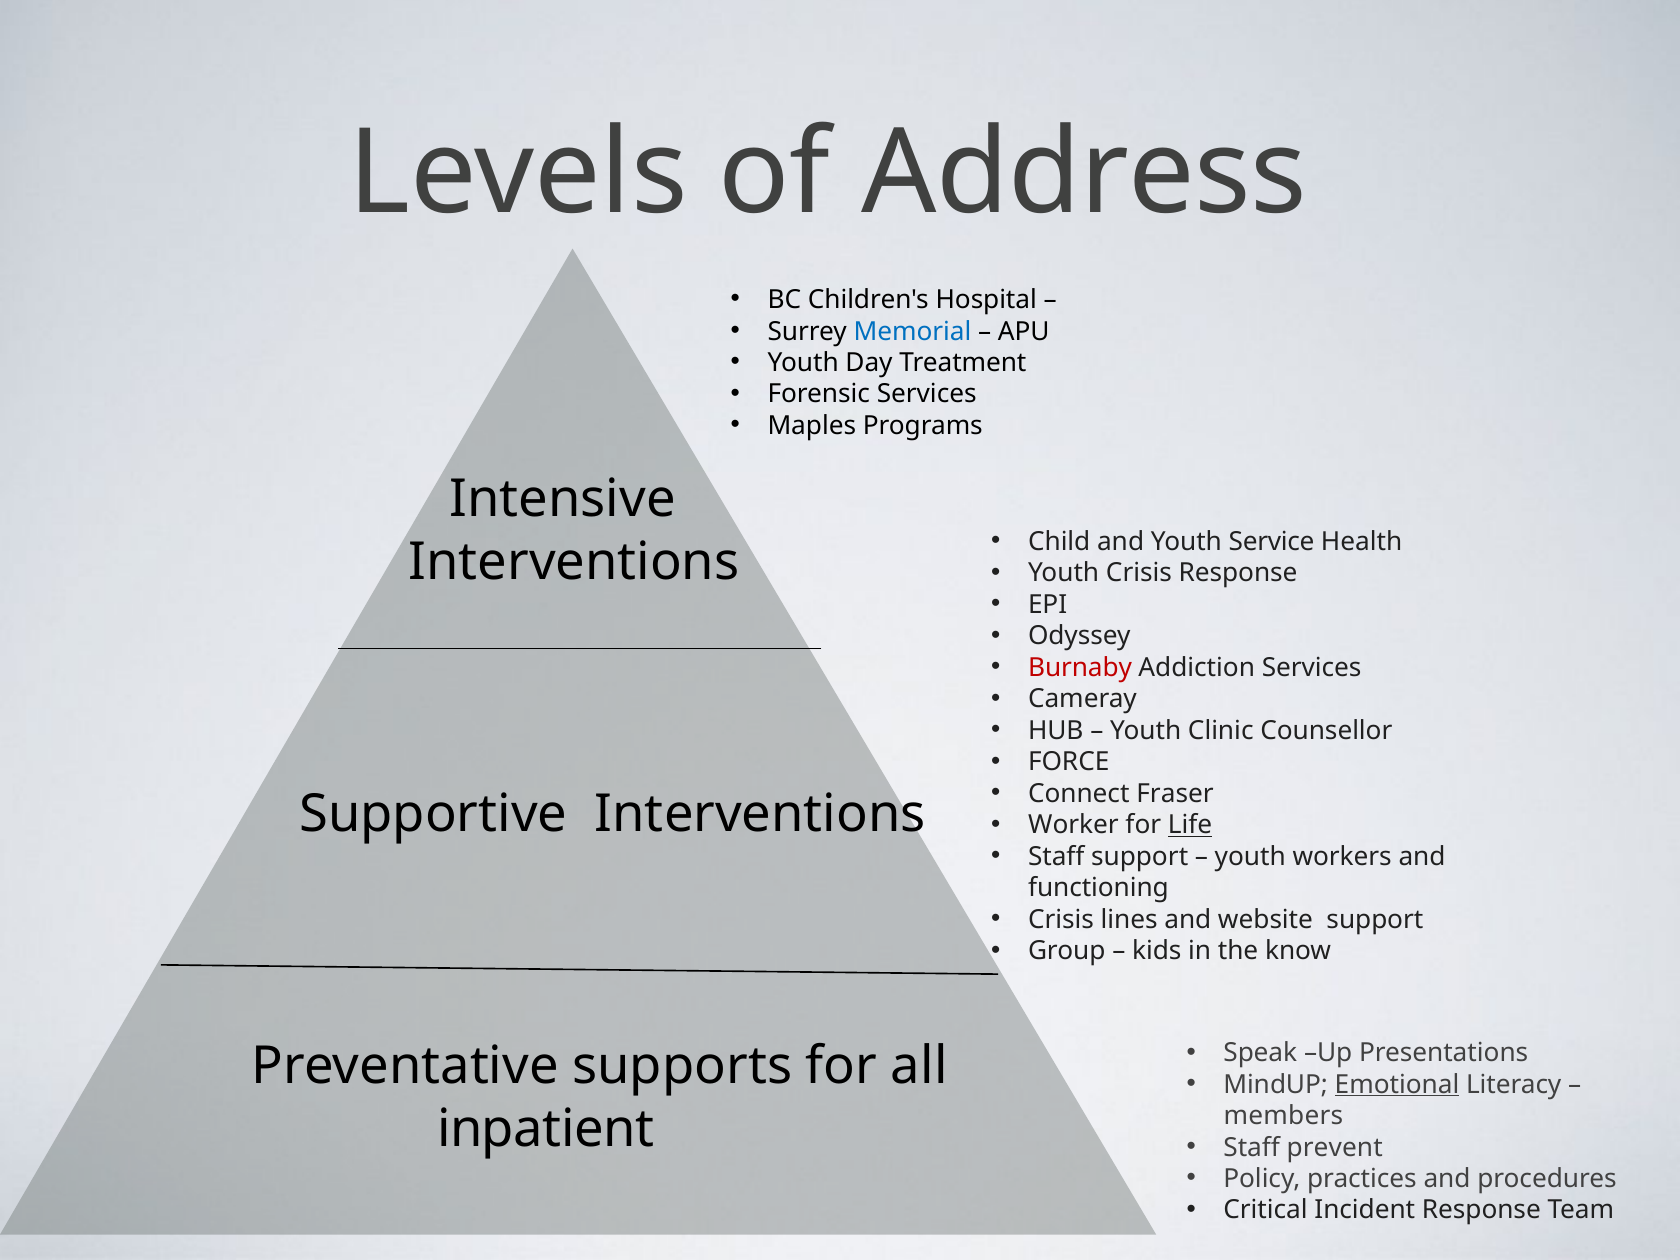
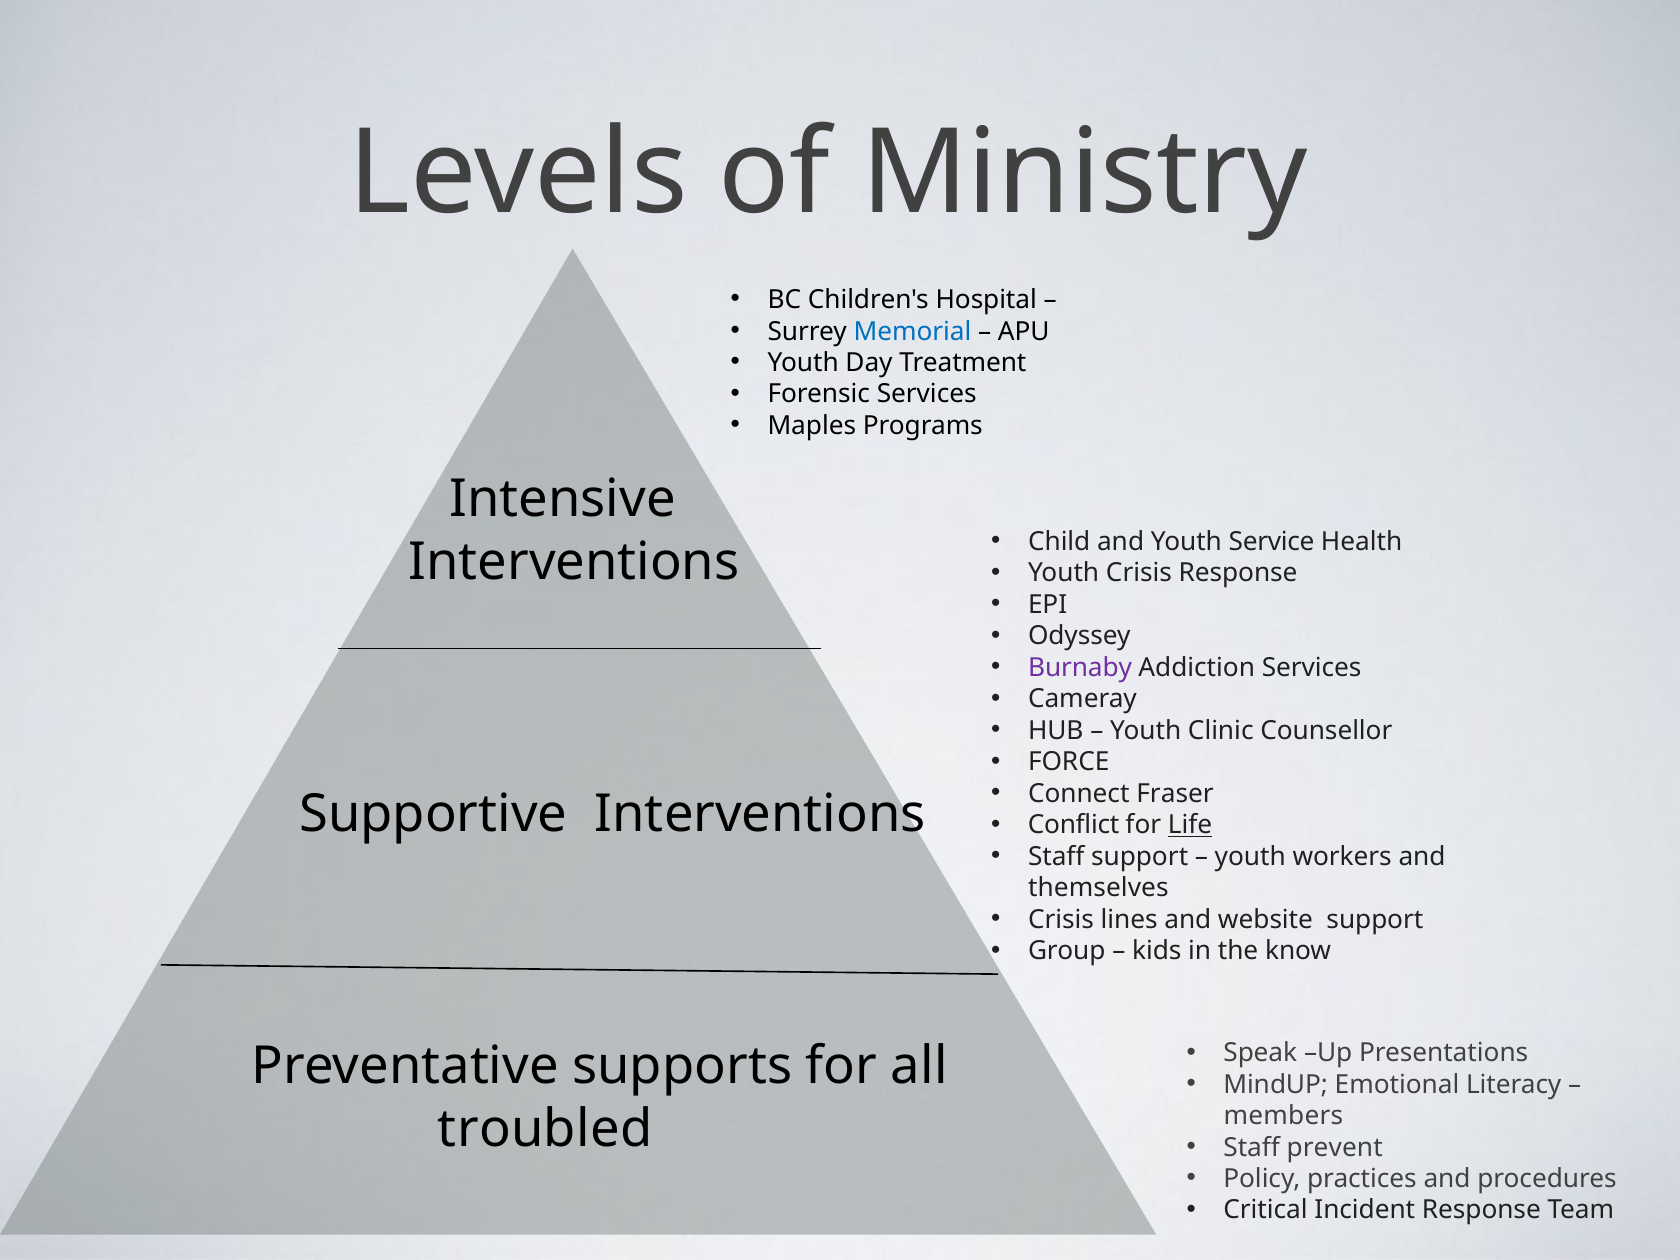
Address: Address -> Ministry (1084, 174)
Burnaby colour: red -> purple (1080, 668)
Worker: Worker -> Conflict (1074, 825)
functioning: functioning -> themselves (1098, 888)
Emotional underline: present -> none (1397, 1084)
inpatient: inpatient -> troubled (545, 1130)
